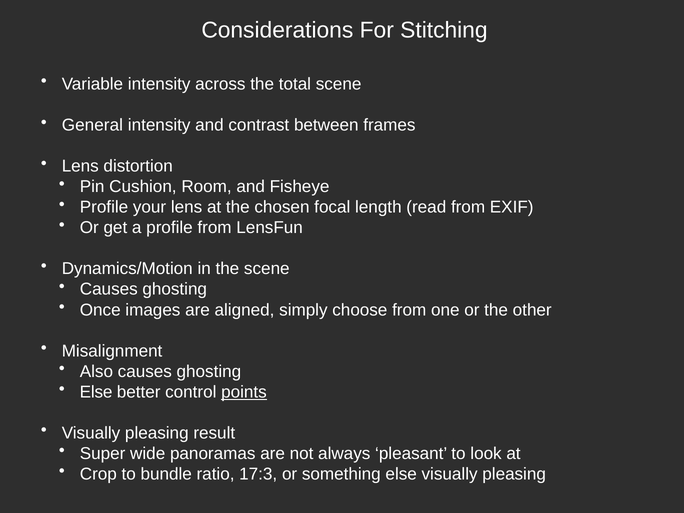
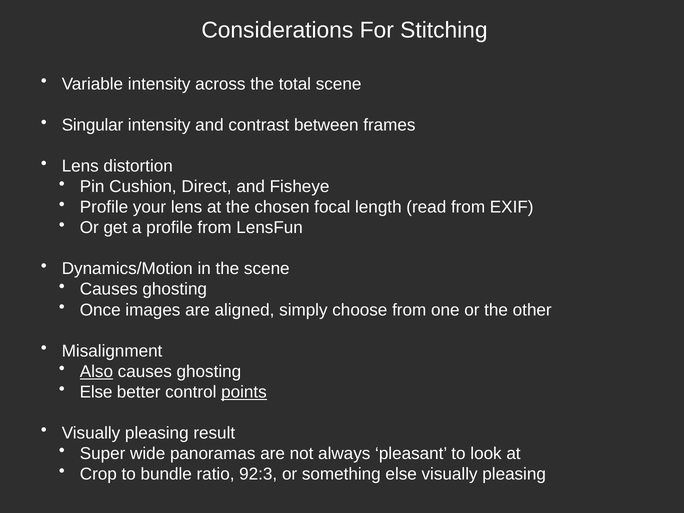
General: General -> Singular (93, 125)
Room: Room -> Direct (206, 187)
Also underline: none -> present (96, 371)
17:3: 17:3 -> 92:3 (258, 474)
